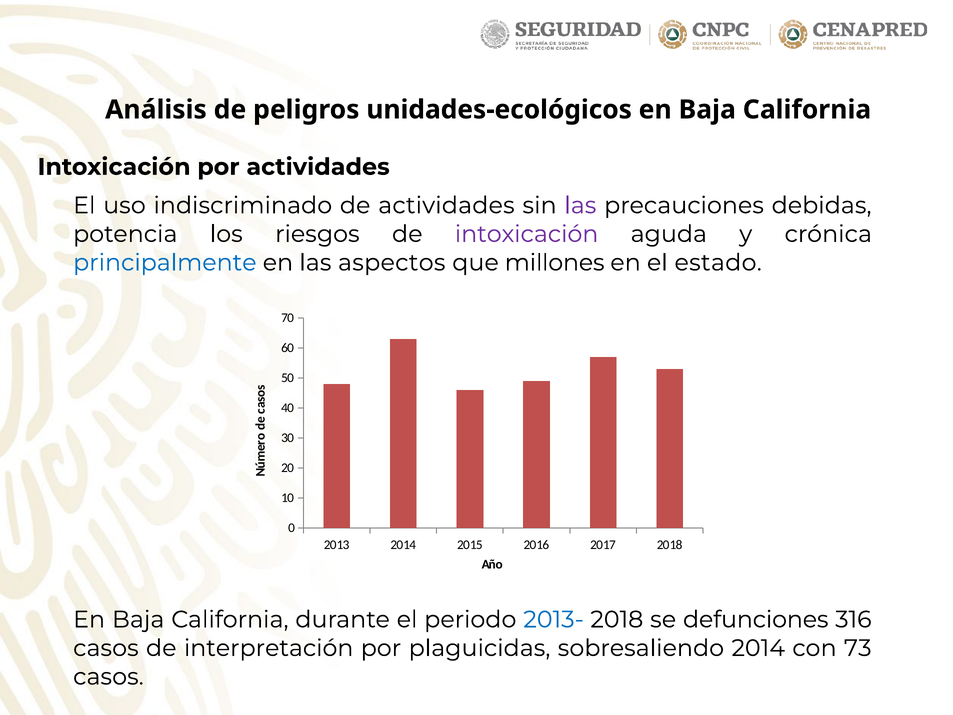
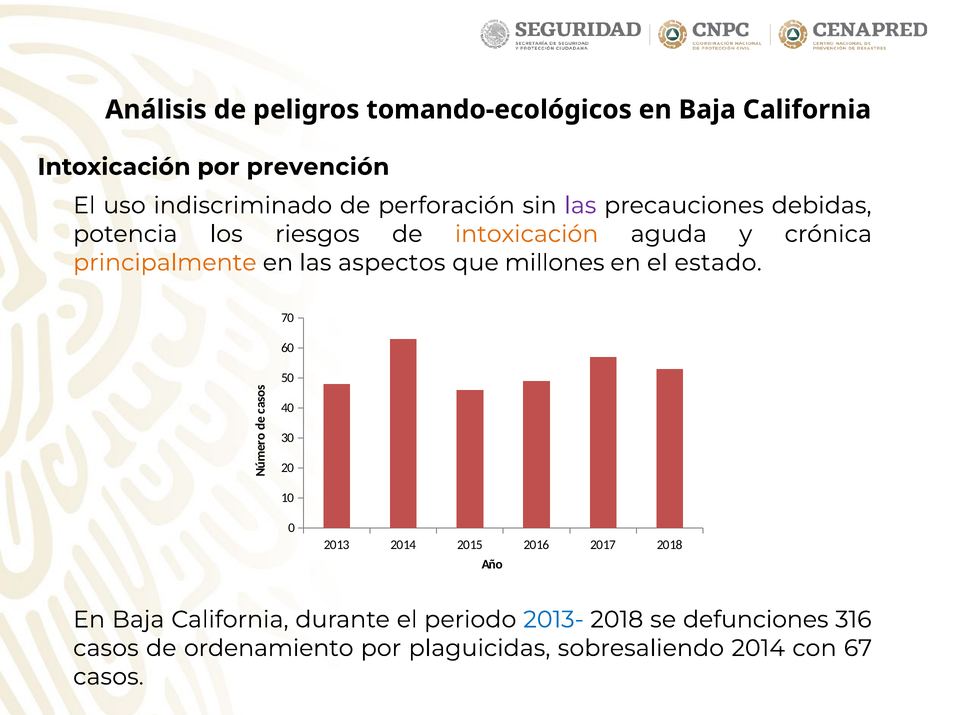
unidades-ecológicos: unidades-ecológicos -> tomando-ecológicos (499, 110)
por actividades: actividades -> prevención (318, 167)
de actividades: actividades -> perforación (447, 205)
intoxicación colour: purple -> orange (527, 234)
principalmente colour: blue -> orange (165, 263)
interpretación: interpretación -> ordenamiento (269, 648)
73: 73 -> 67 (858, 648)
